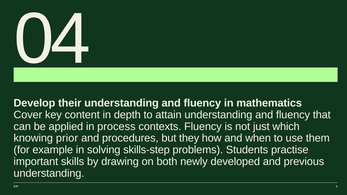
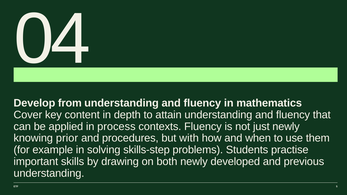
their: their -> from (70, 103)
just which: which -> newly (286, 127)
they: they -> with (189, 138)
